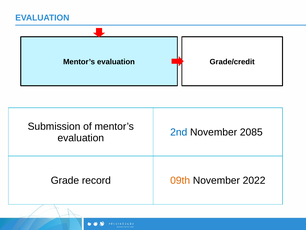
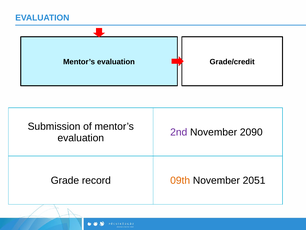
2nd colour: blue -> purple (179, 132)
2085: 2085 -> 2090 (251, 132)
2022: 2022 -> 2051 (254, 180)
